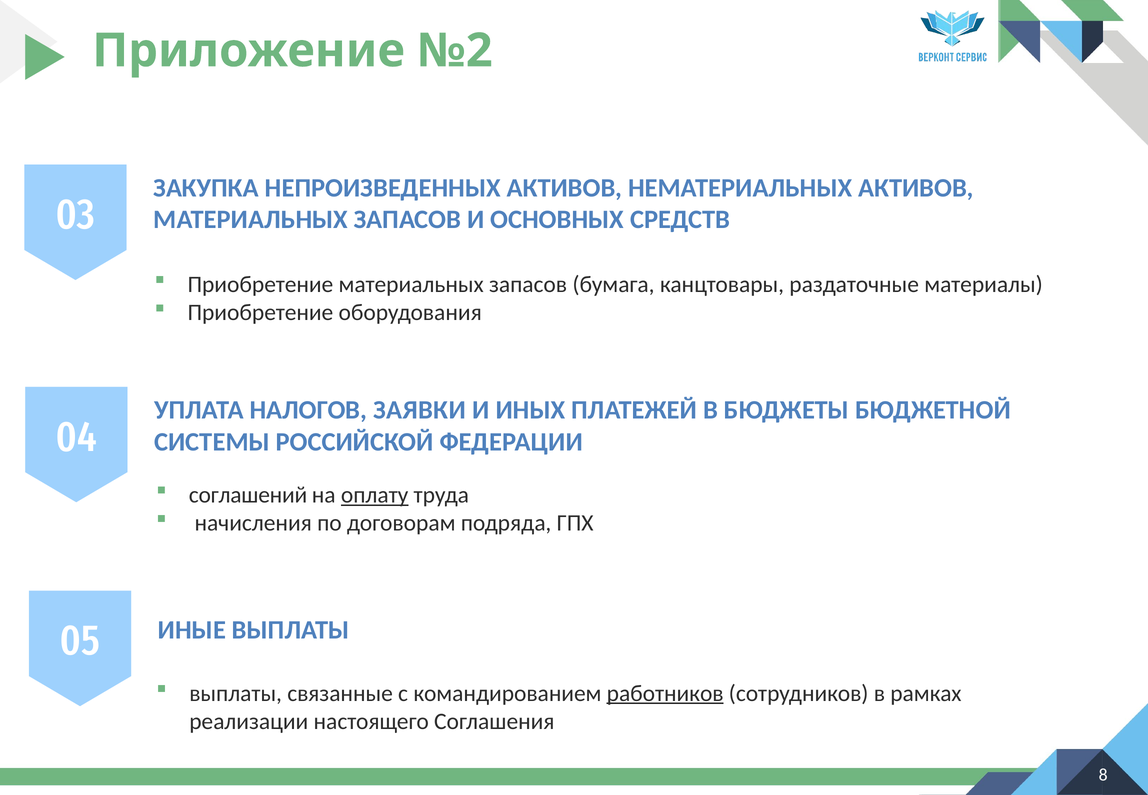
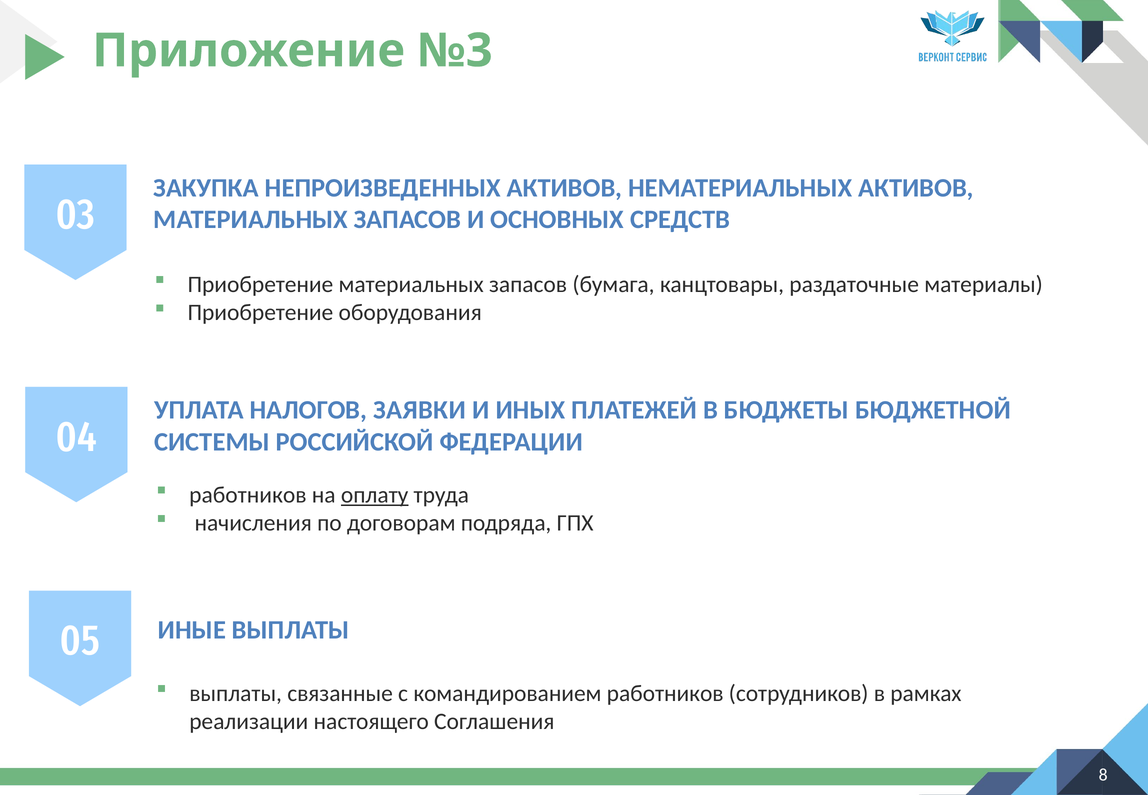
№2: №2 -> №3 (455, 51)
соглашений: соглашений -> работников (248, 495)
работников underline: present -> none (665, 693)
